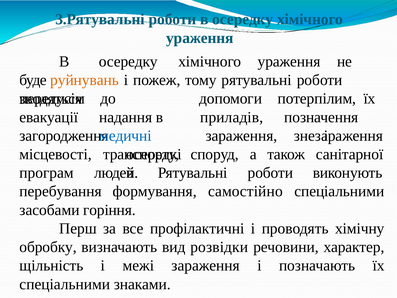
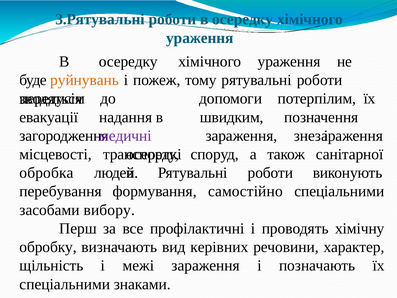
приладів: приладів -> швидким (232, 117)
медичні colour: blue -> purple (125, 136)
програм: програм -> обробка (46, 173)
горіння: горіння -> вибору (109, 210)
розвідки: розвідки -> керівних (219, 247)
